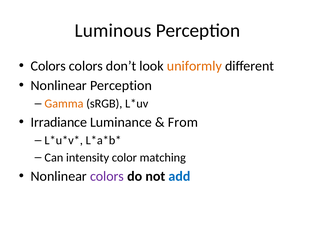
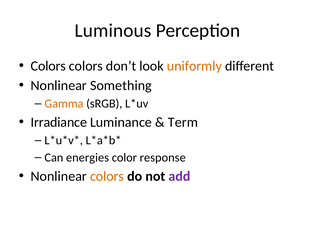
Nonlinear Perception: Perception -> Something (121, 86)
From: From -> Term (183, 122)
intensity: intensity -> energies (88, 158)
matching: matching -> response (163, 158)
colors colour: purple -> orange (107, 176)
add colour: blue -> purple (179, 176)
